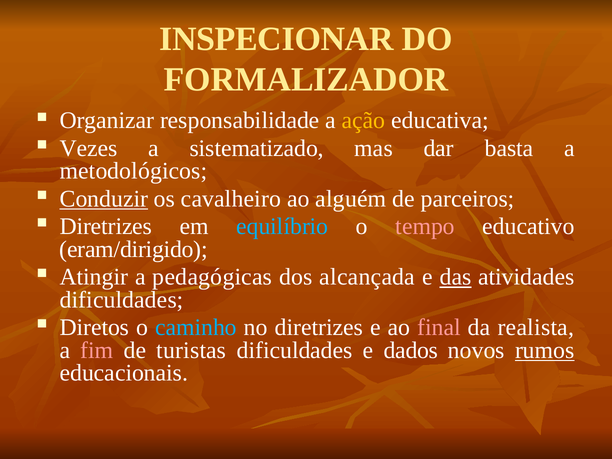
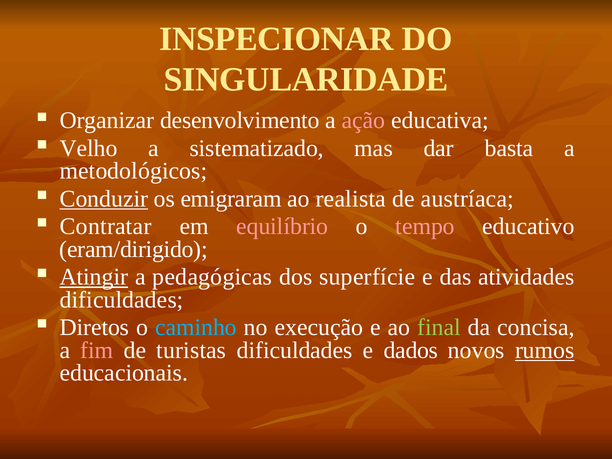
FORMALIZADOR: FORMALIZADOR -> SINGULARIDADE (306, 80)
responsabilidade: responsabilidade -> desenvolvimento (240, 121)
ação colour: yellow -> pink (364, 121)
Vezes: Vezes -> Velho (89, 148)
cavalheiro: cavalheiro -> emigraram (231, 199)
alguém: alguém -> realista (351, 199)
parceiros: parceiros -> austríaca (467, 199)
Diretrizes: Diretrizes -> Contratar (106, 226)
equilíbrio colour: light blue -> pink (282, 226)
Atingir underline: none -> present (94, 277)
alcançada: alcançada -> superfície (367, 277)
das underline: present -> none (456, 277)
no diretrizes: diretrizes -> execução (319, 327)
final colour: pink -> light green (439, 327)
realista: realista -> concisa (536, 327)
